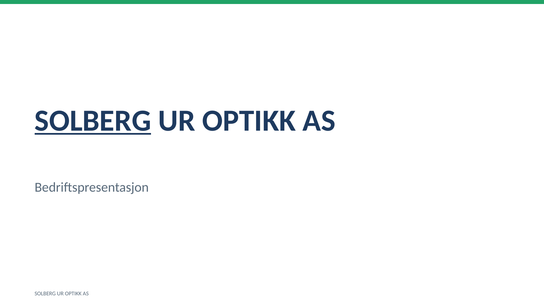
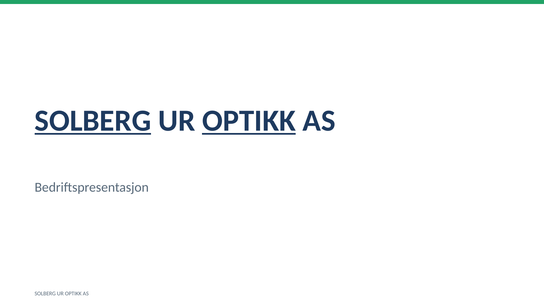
OPTIKK underline: none -> present (249, 121)
